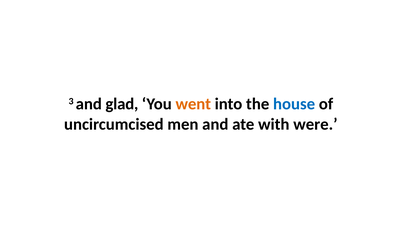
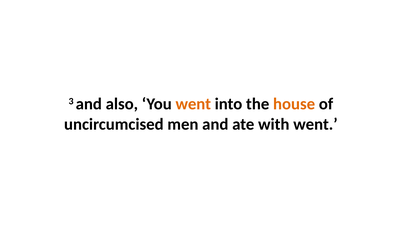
glad: glad -> also (122, 104)
house colour: blue -> orange (294, 104)
with were: were -> went (315, 124)
